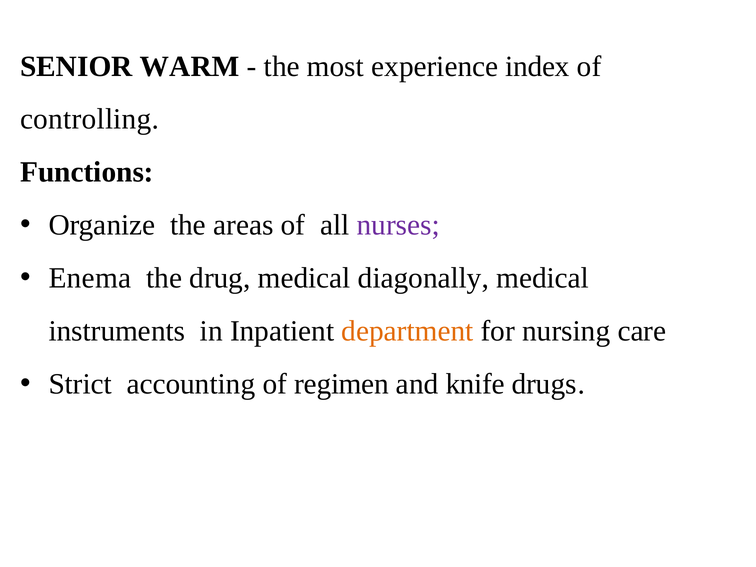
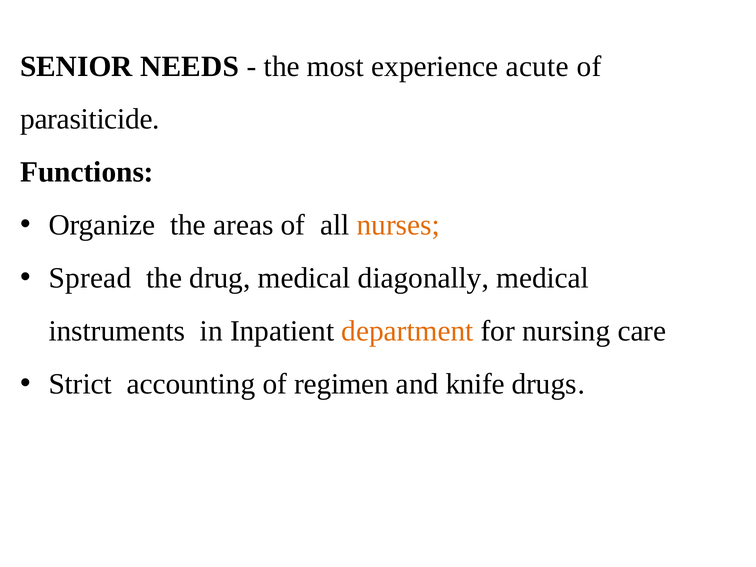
WARM: WARM -> NEEDS (190, 66)
index: index -> acute (537, 66)
controlling: controlling -> parasiticide (90, 119)
nurses colour: purple -> orange (398, 225)
Enema: Enema -> Spread (90, 278)
